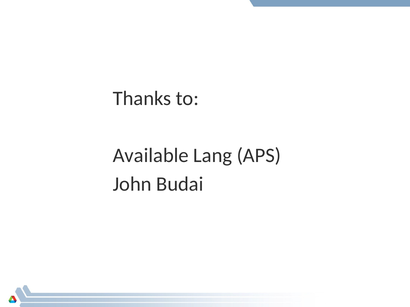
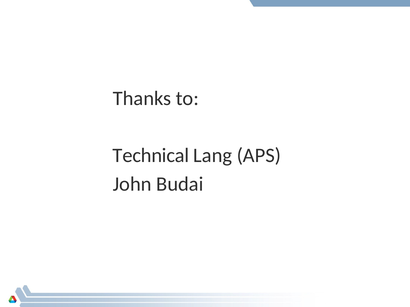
Available: Available -> Technical (151, 156)
